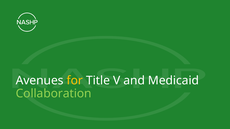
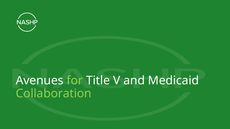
for colour: yellow -> light green (75, 81)
